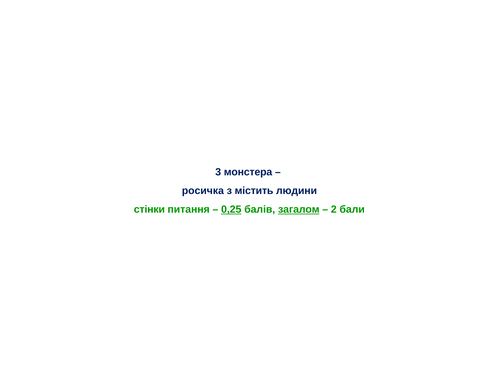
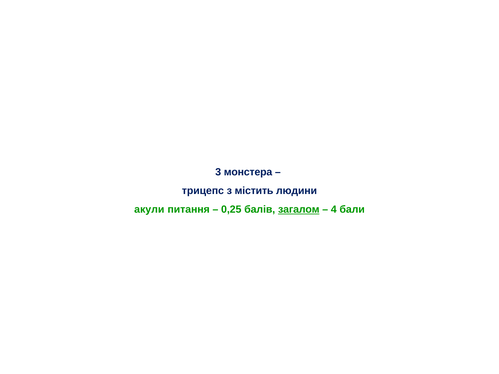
росичка: росичка -> трицепс (203, 191)
стінки: стінки -> акули (149, 210)
0,25 underline: present -> none (231, 210)
2: 2 -> 4 (334, 210)
